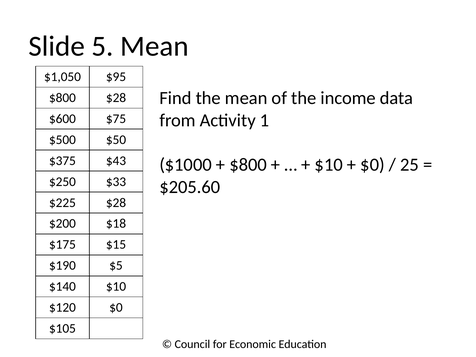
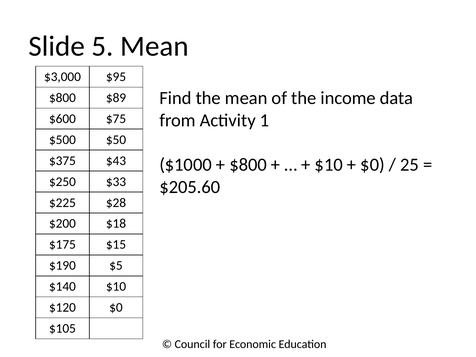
$1,050: $1,050 -> $3,000 (62, 77)
$800 $28: $28 -> $89 (116, 98)
